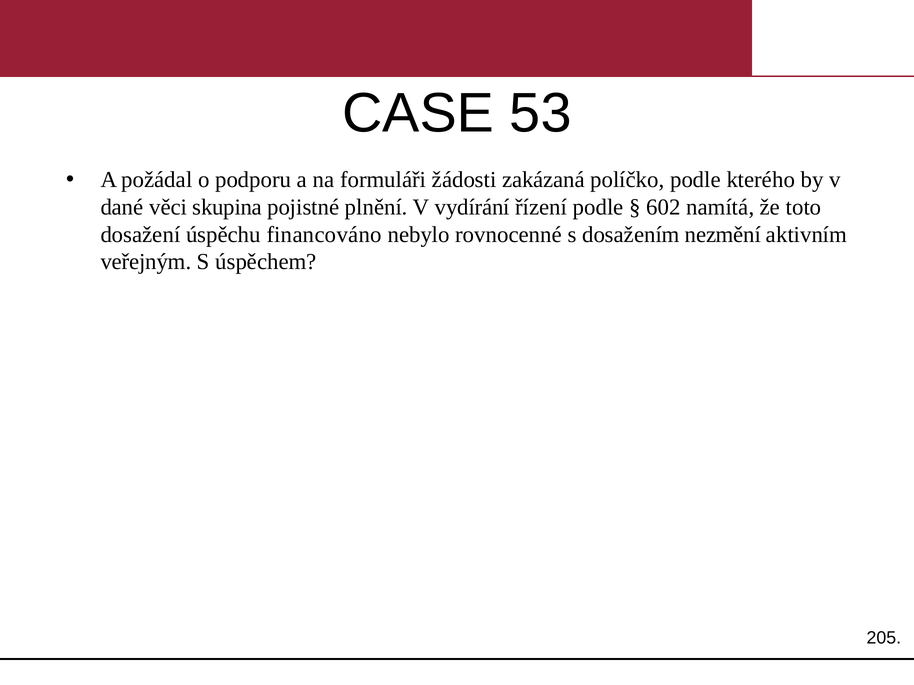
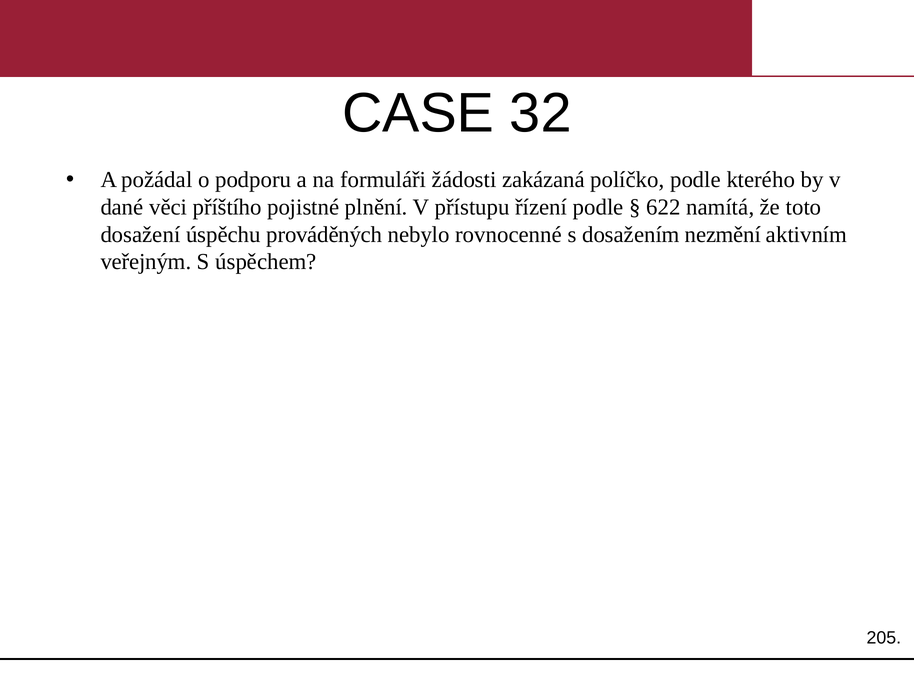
53: 53 -> 32 (541, 113)
skupina: skupina -> příštího (227, 207)
vydírání: vydírání -> přístupu (472, 207)
602: 602 -> 622 (664, 207)
financováno: financováno -> prováděných (324, 235)
